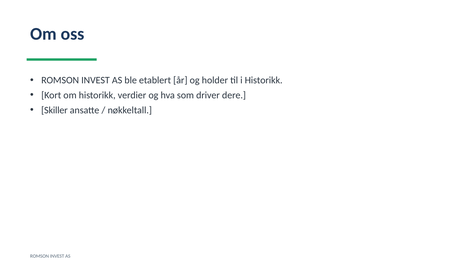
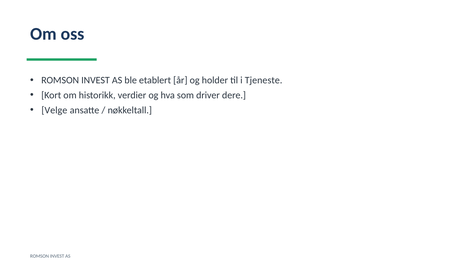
i Historikk: Historikk -> Tjeneste (264, 80)
Skiller: Skiller -> Velge (54, 110)
